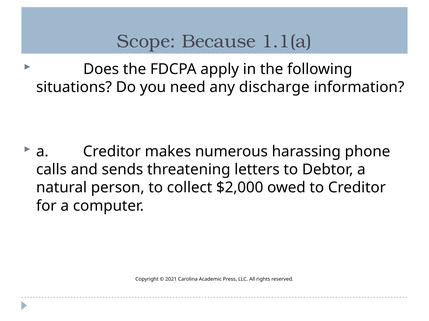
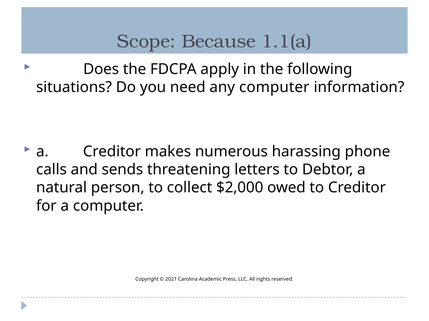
any discharge: discharge -> computer (274, 88)
